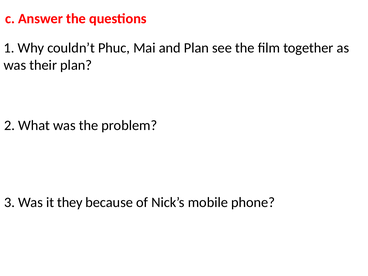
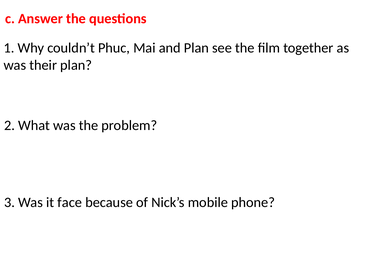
they: they -> face (70, 202)
